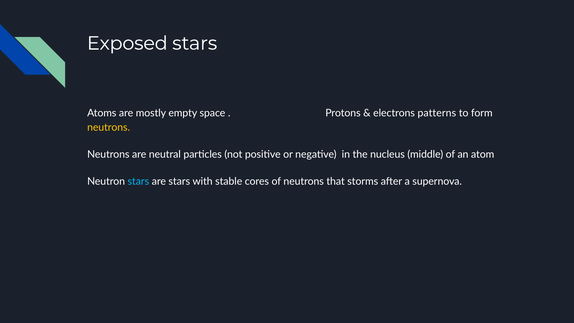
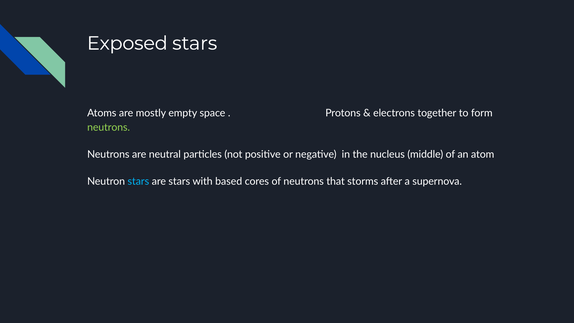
patterns: patterns -> together (437, 113)
neutrons colour: yellow -> light green (109, 127)
stable: stable -> based (229, 181)
